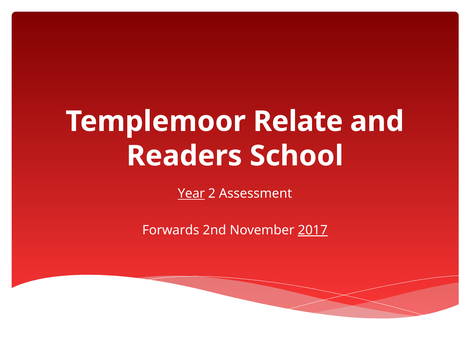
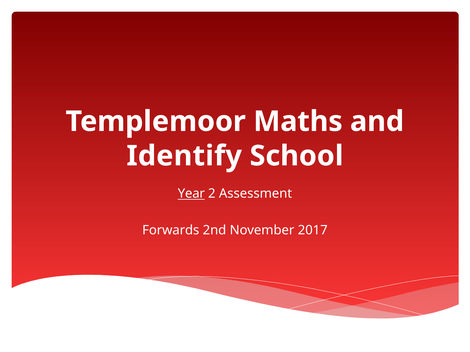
Relate: Relate -> Maths (298, 122)
Readers: Readers -> Identify (184, 156)
2017 underline: present -> none (313, 231)
